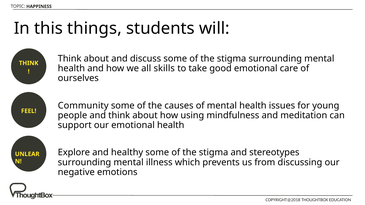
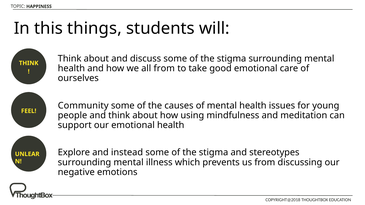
all skills: skills -> from (164, 69)
healthy: healthy -> instead (127, 153)
